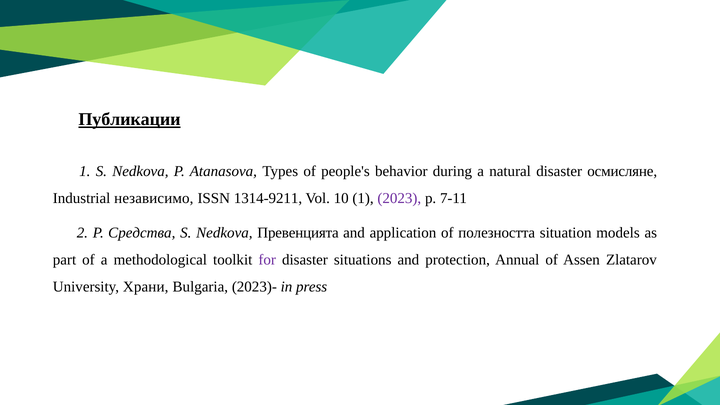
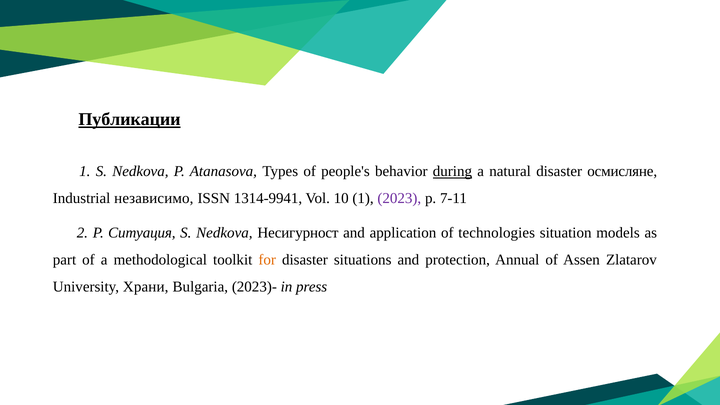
during underline: none -> present (452, 171)
1314-9211: 1314-9211 -> 1314-9941 (268, 198)
Средства: Средства -> Ситуация (142, 233)
Превенцията: Превенцията -> Несигурност (298, 233)
полезността: полезността -> technologies (497, 233)
for colour: purple -> orange (267, 260)
